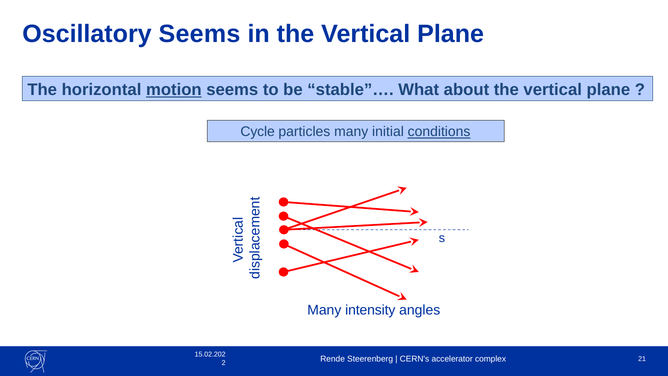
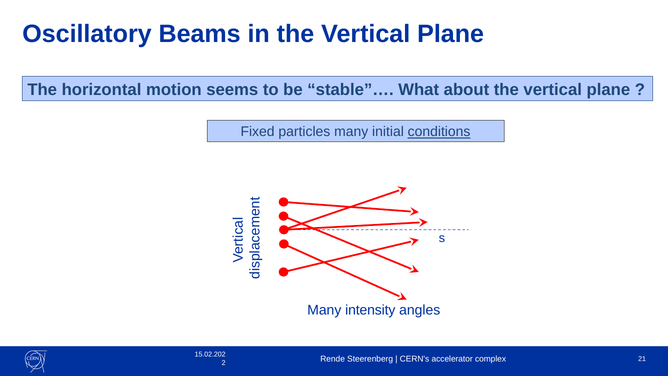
Oscillatory Seems: Seems -> Beams (200, 34)
motion underline: present -> none (174, 90)
Cycle: Cycle -> Fixed (258, 132)
